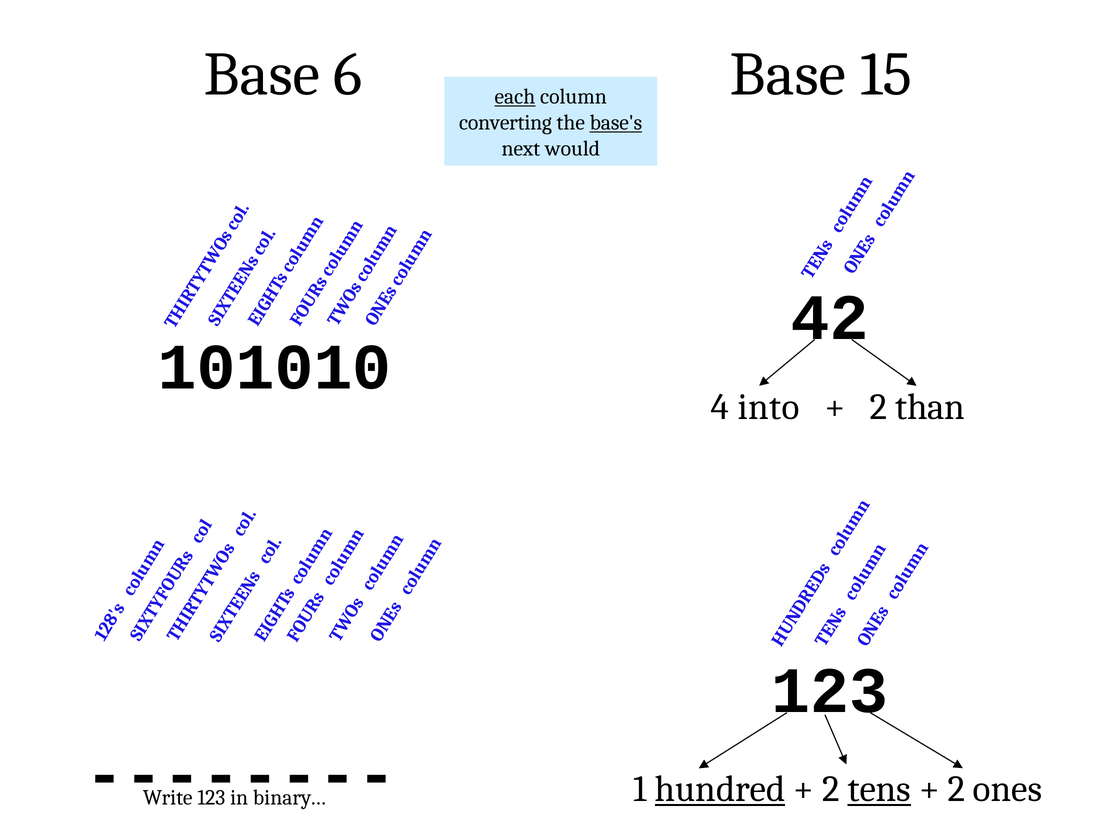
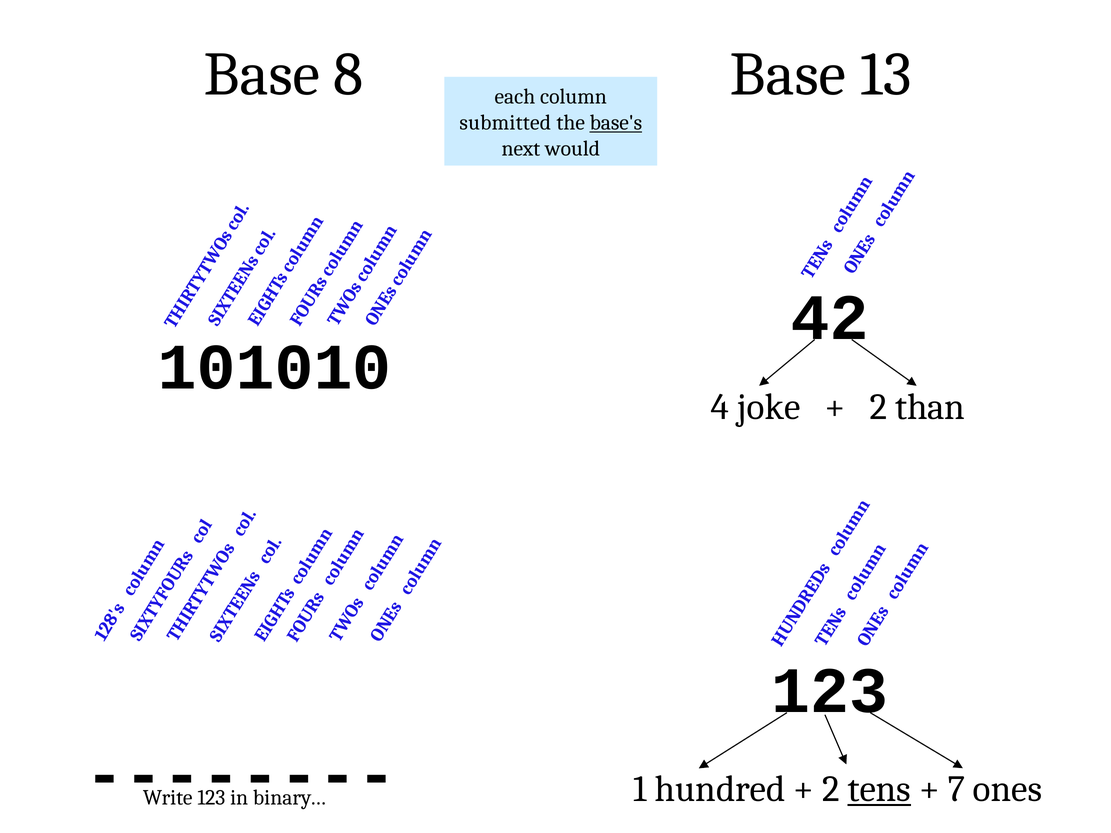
Base 6: 6 -> 8 (348, 75)
15: 15 -> 13 (886, 75)
each underline: present -> none (515, 97)
converting: converting -> submitted (505, 123)
into: into -> joke (769, 407)
hundred underline: present -> none (720, 789)
2: 2 -> 7 (956, 789)
